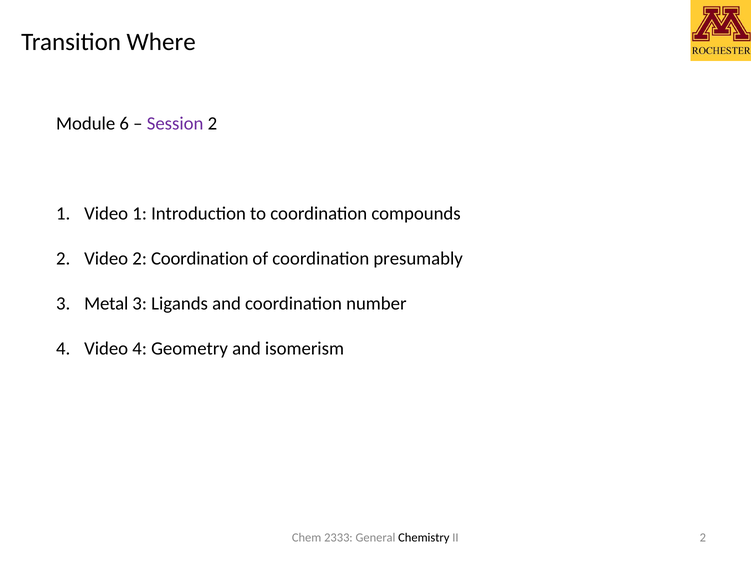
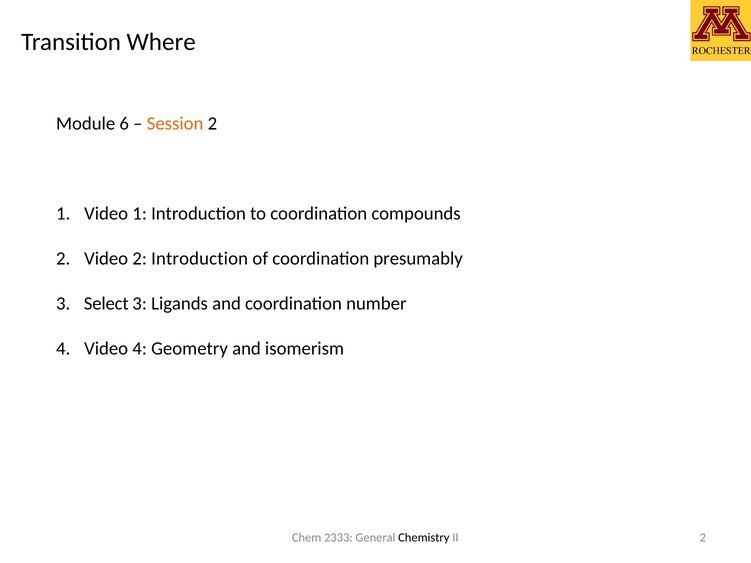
Session colour: purple -> orange (175, 124)
2 Coordination: Coordination -> Introduction (200, 259)
Metal: Metal -> Select (106, 304)
